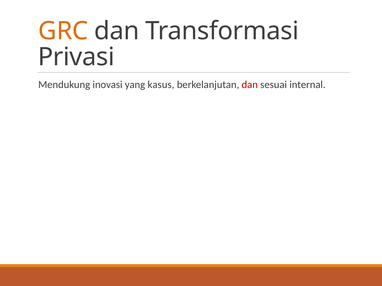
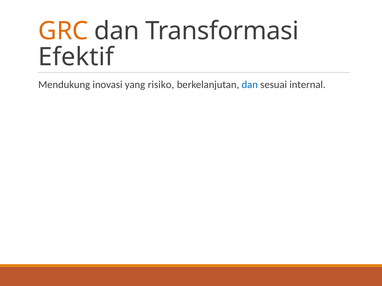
Privasi: Privasi -> Efektif (76, 57)
kasus: kasus -> risiko (161, 85)
dan colour: red -> blue (250, 85)
